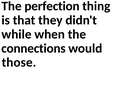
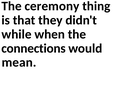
perfection: perfection -> ceremony (52, 6)
those: those -> mean (19, 63)
